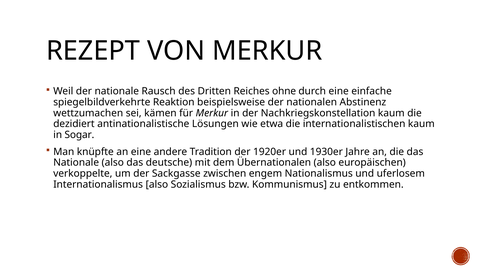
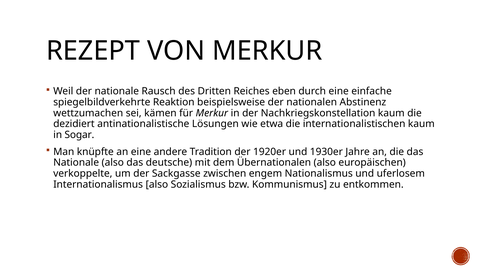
ohne: ohne -> eben (284, 91)
